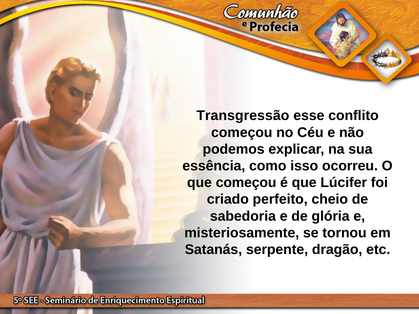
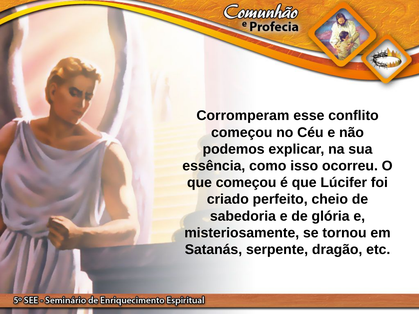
Transgressão: Transgressão -> Corromperam (243, 116)
